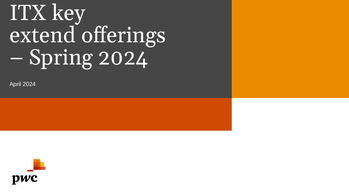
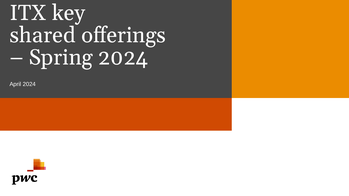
extend: extend -> shared (43, 35)
